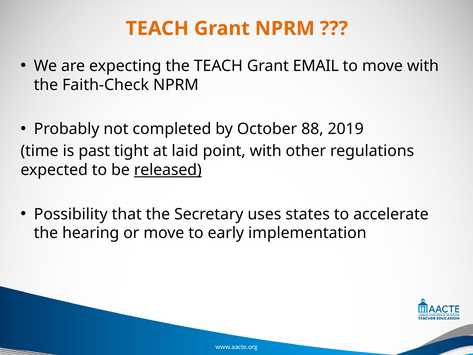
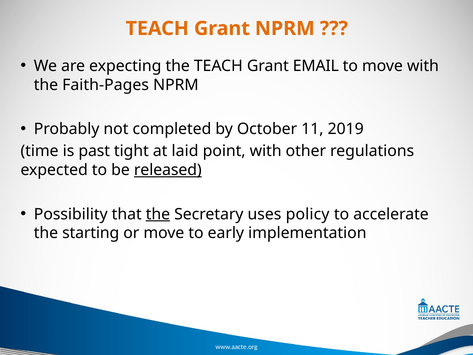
Faith-Check: Faith-Check -> Faith-Pages (106, 85)
88: 88 -> 11 (312, 129)
the underline: none -> present (158, 214)
states: states -> policy (308, 214)
hearing: hearing -> starting (91, 233)
